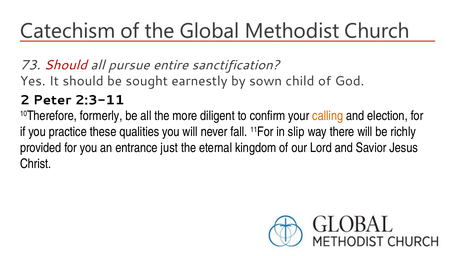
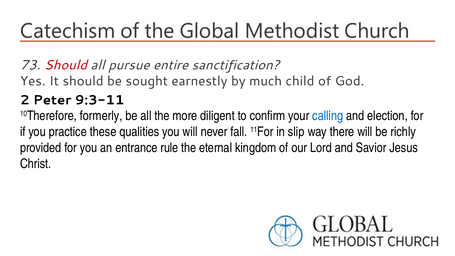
sown: sown -> much (266, 81)
2:3-11: 2:3-11 -> 9:3-11 (100, 100)
calling colour: orange -> blue (328, 116)
just: just -> rule (169, 148)
